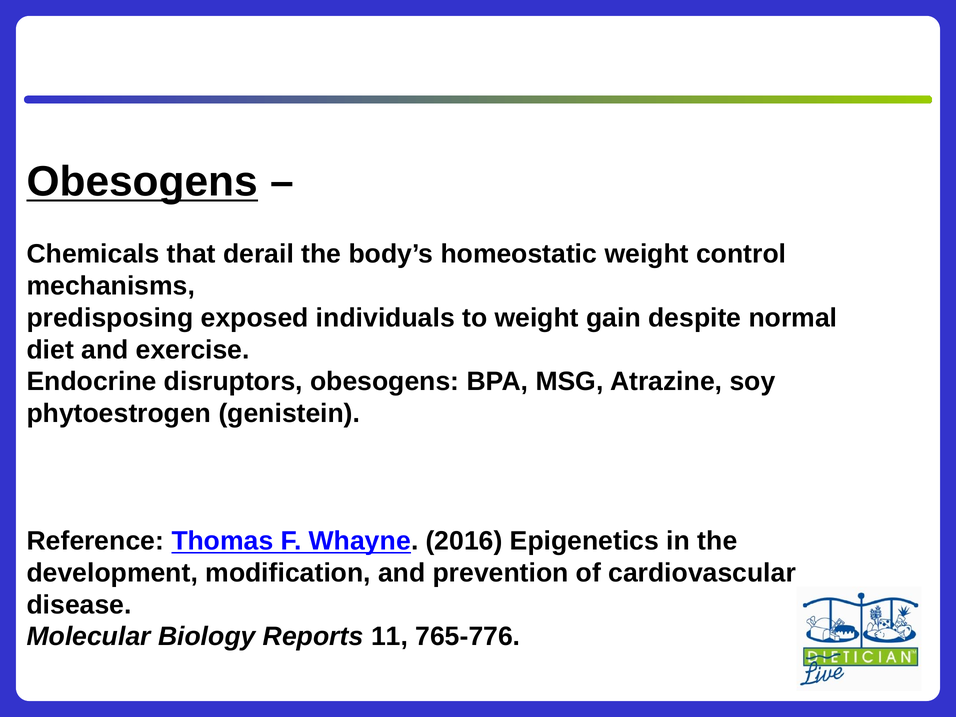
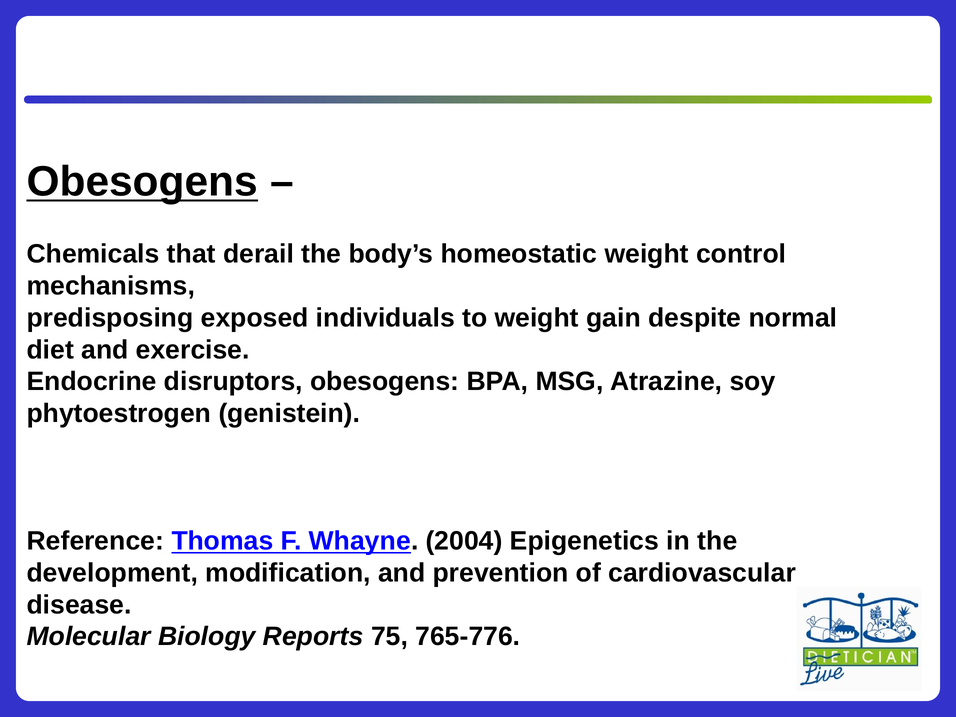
2016: 2016 -> 2004 (464, 541)
11: 11 -> 75 (389, 637)
